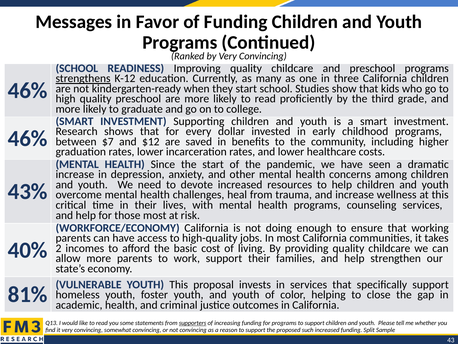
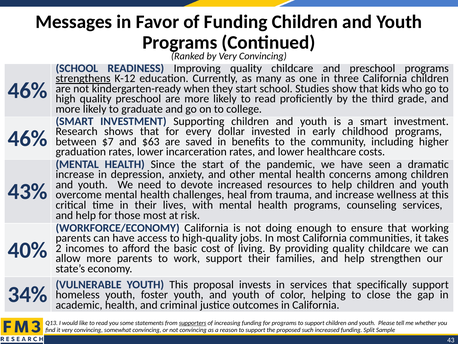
$12: $12 -> $63 (151, 141)
81%: 81% -> 34% (28, 294)
